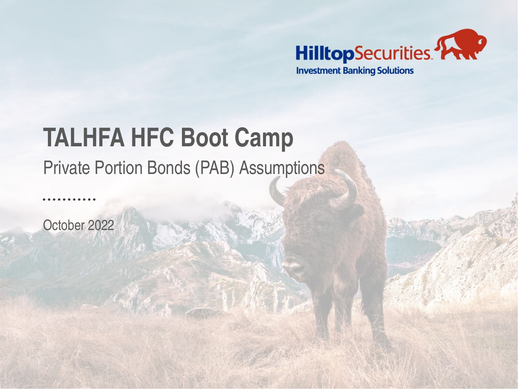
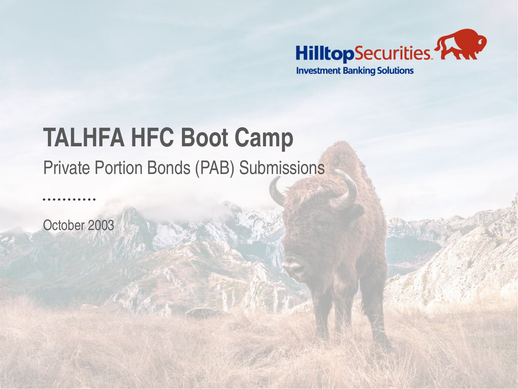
Assumptions: Assumptions -> Submissions (282, 168)
2022: 2022 -> 2003 (101, 225)
